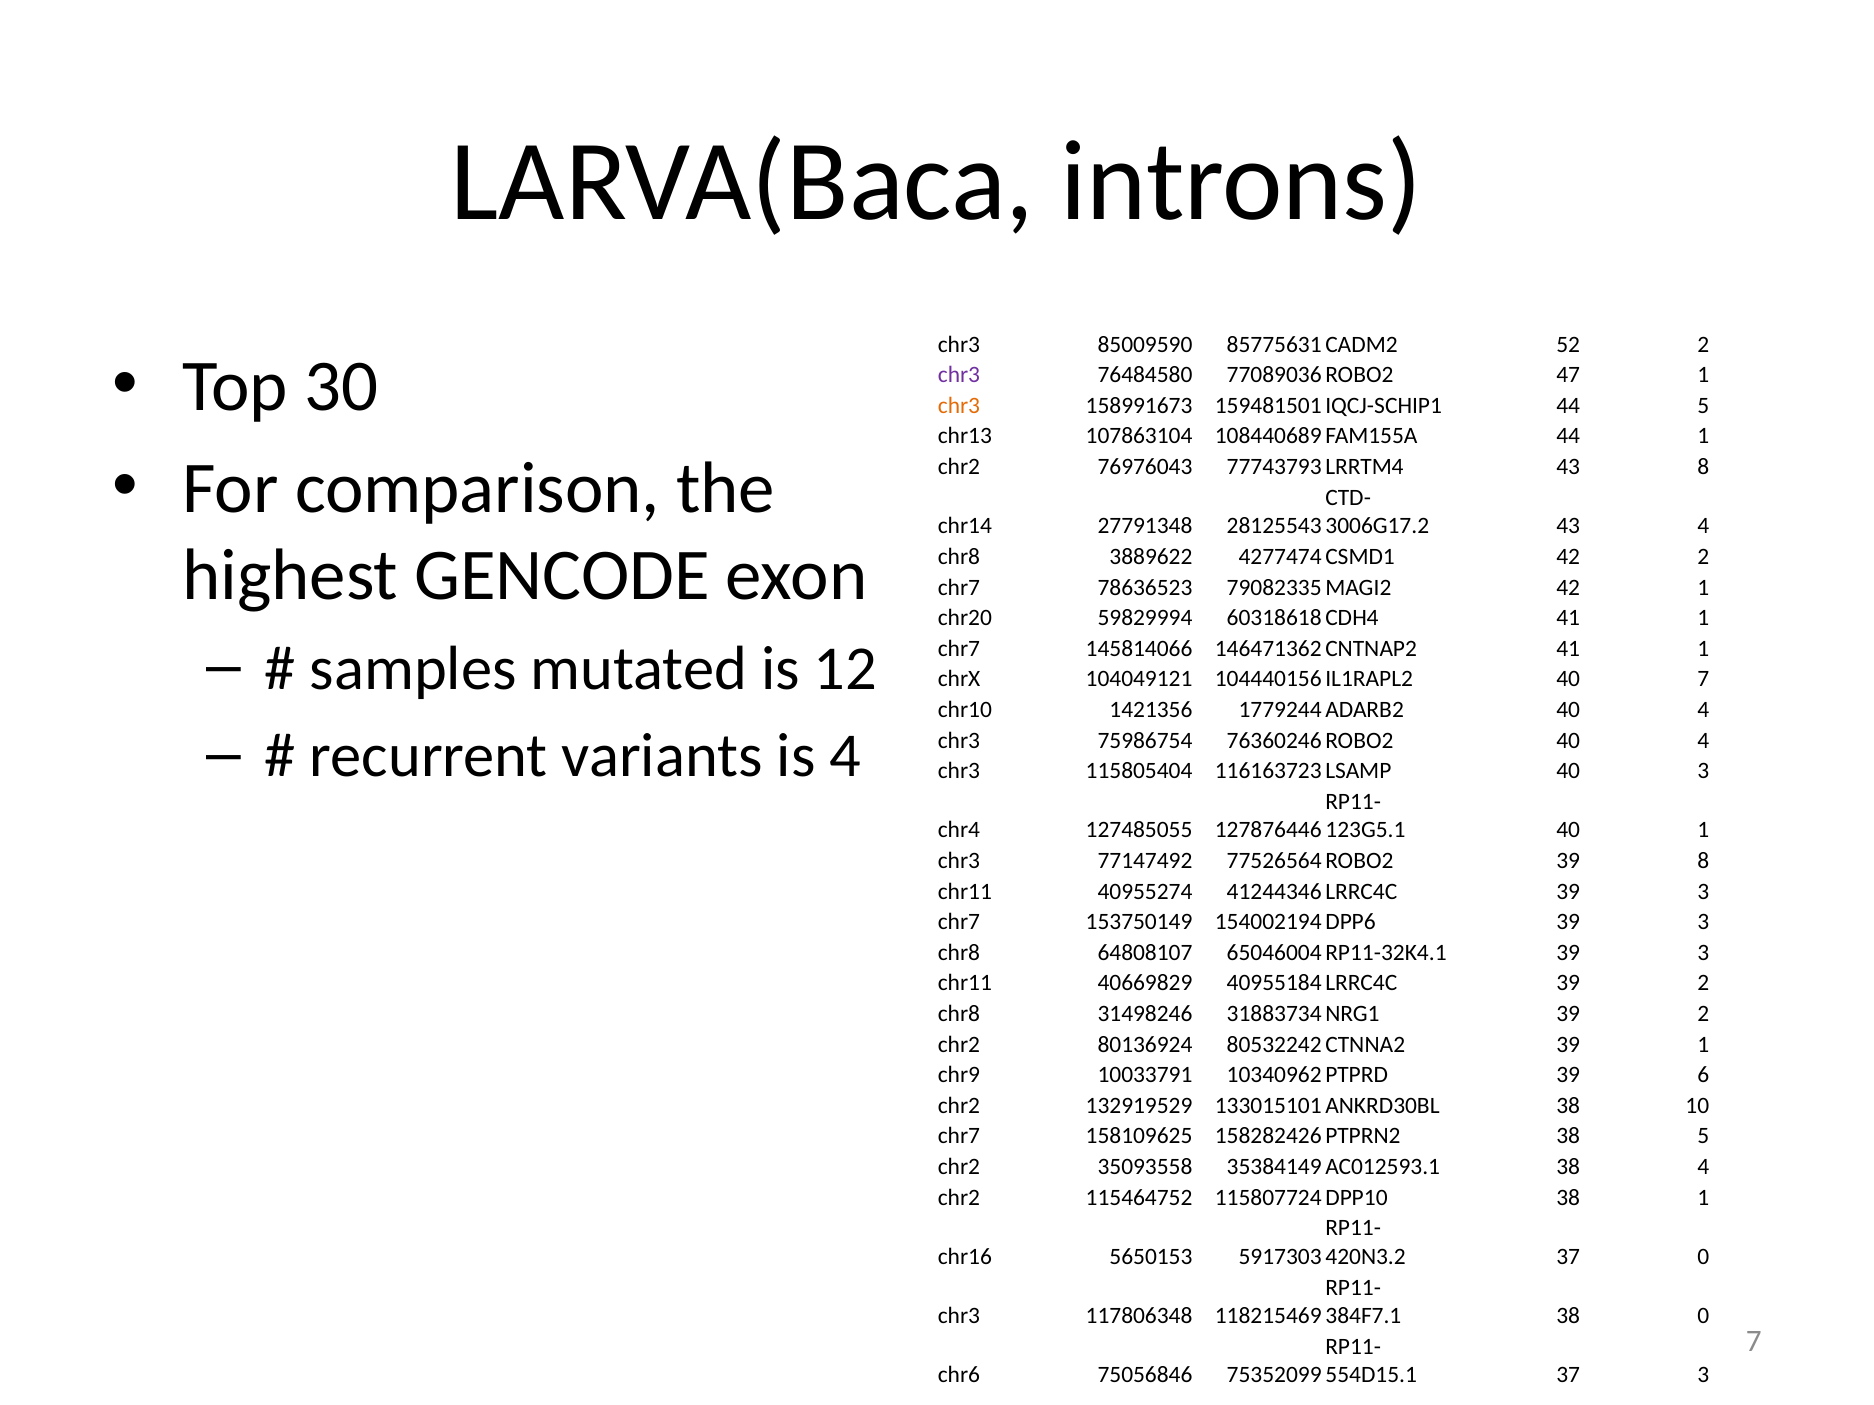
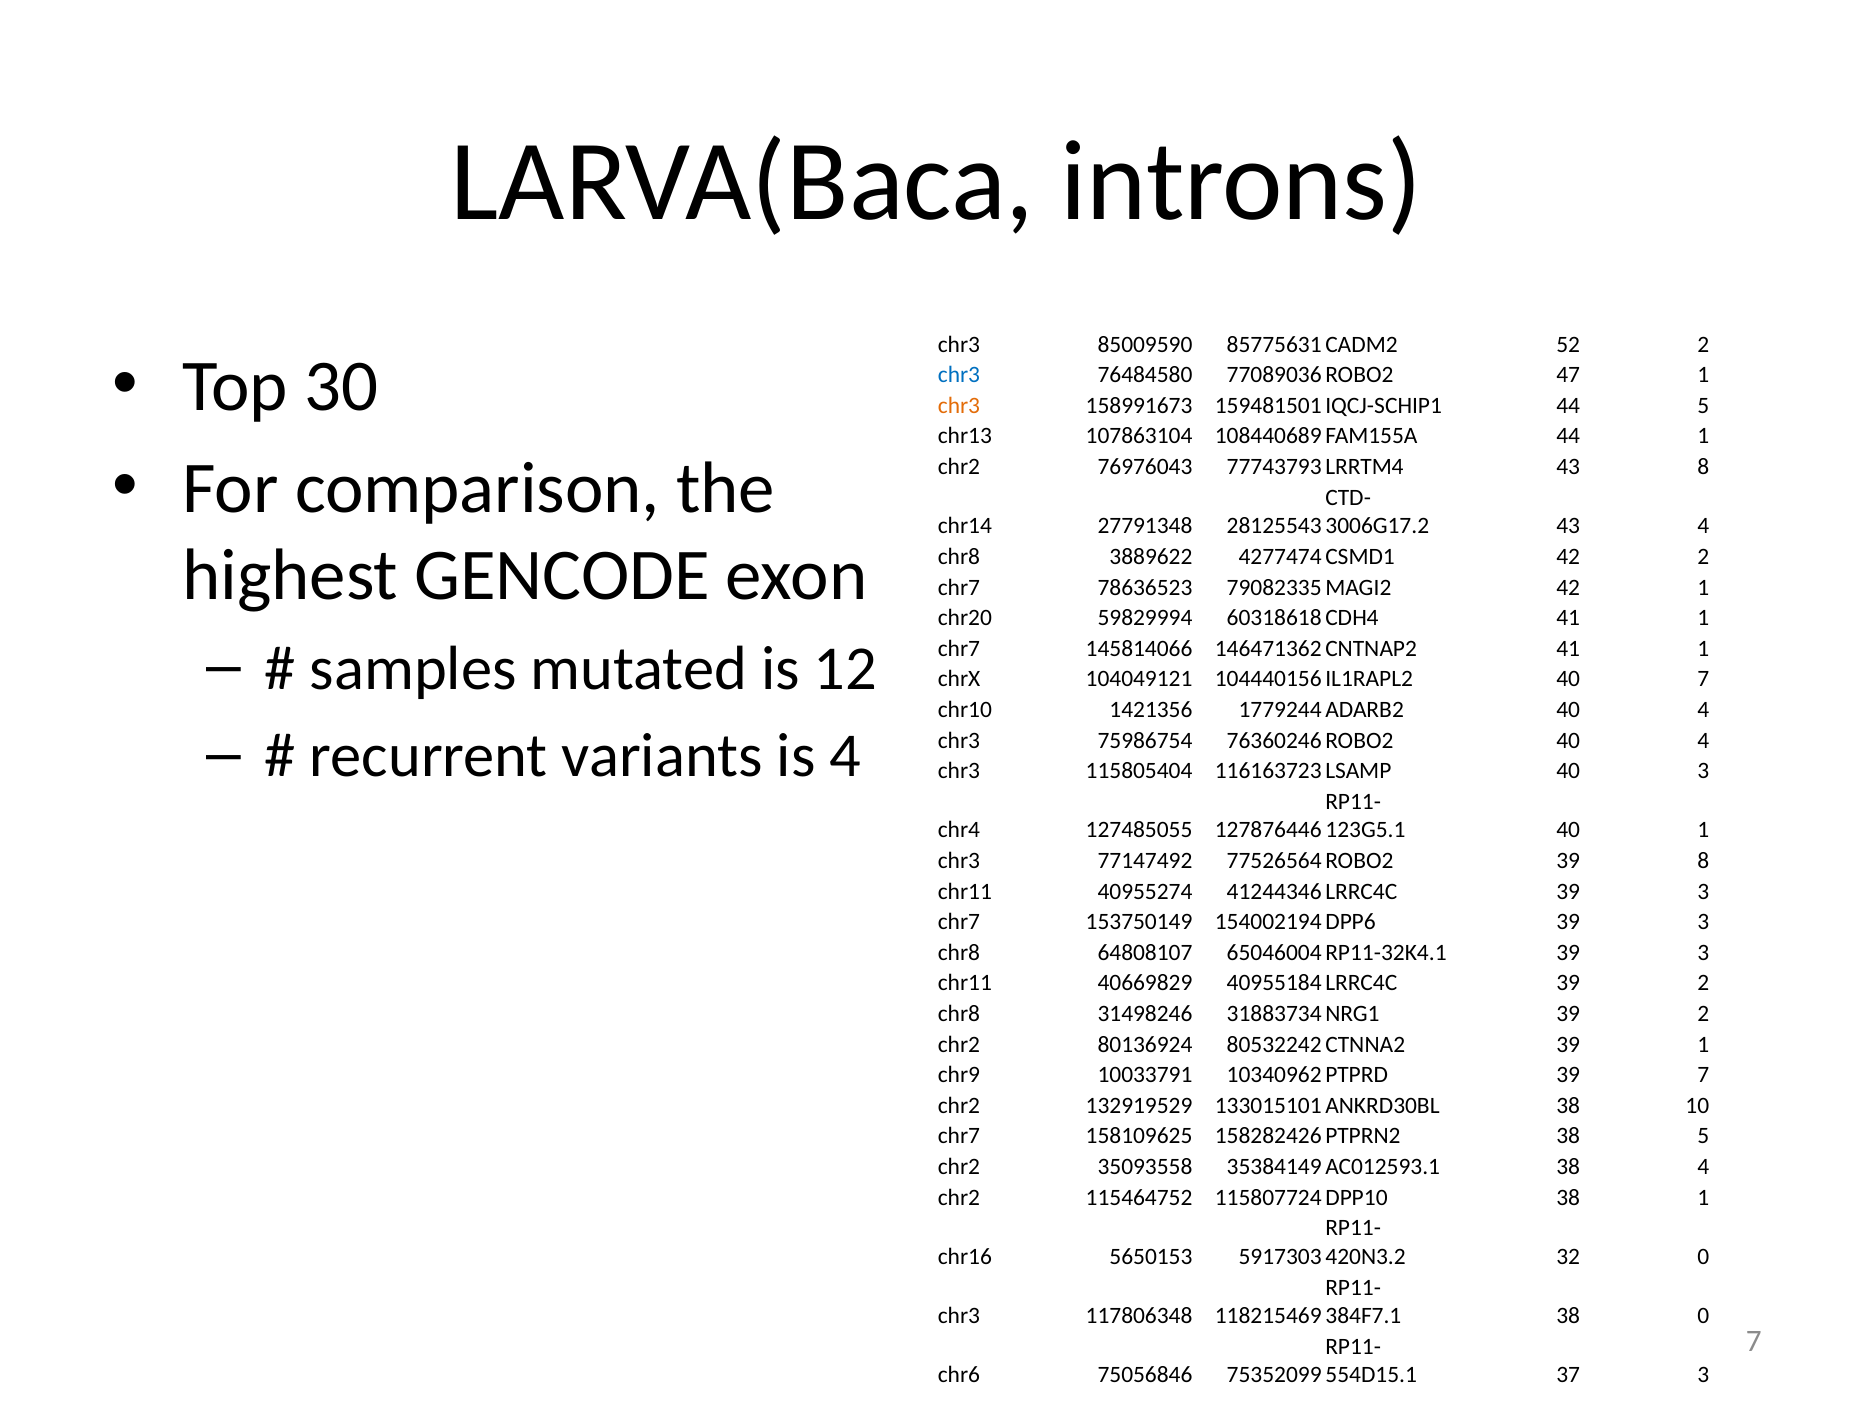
chr3 colour: purple -> blue (959, 375)
39 6: 6 -> 7 (1703, 1075)
37: 37 -> 32 (1568, 1257)
